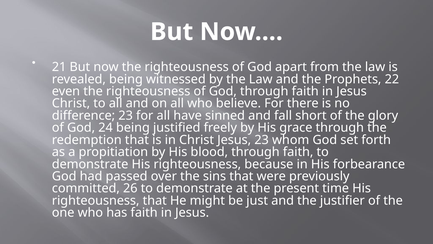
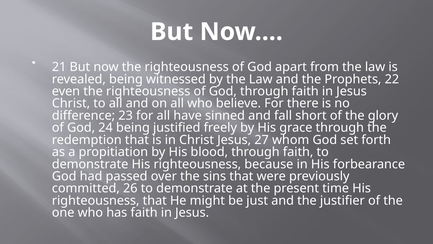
Jesus 23: 23 -> 27 (262, 140)
